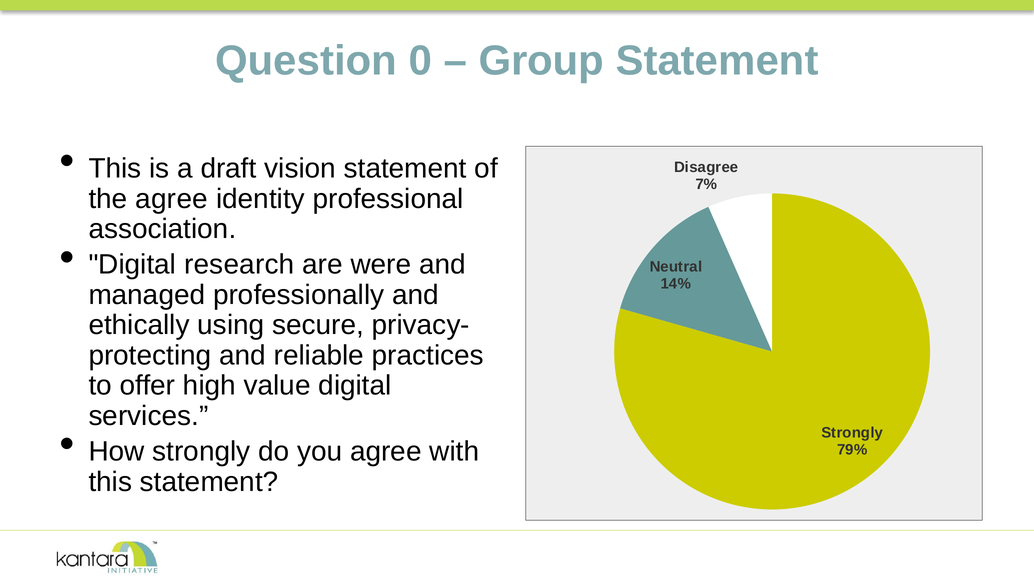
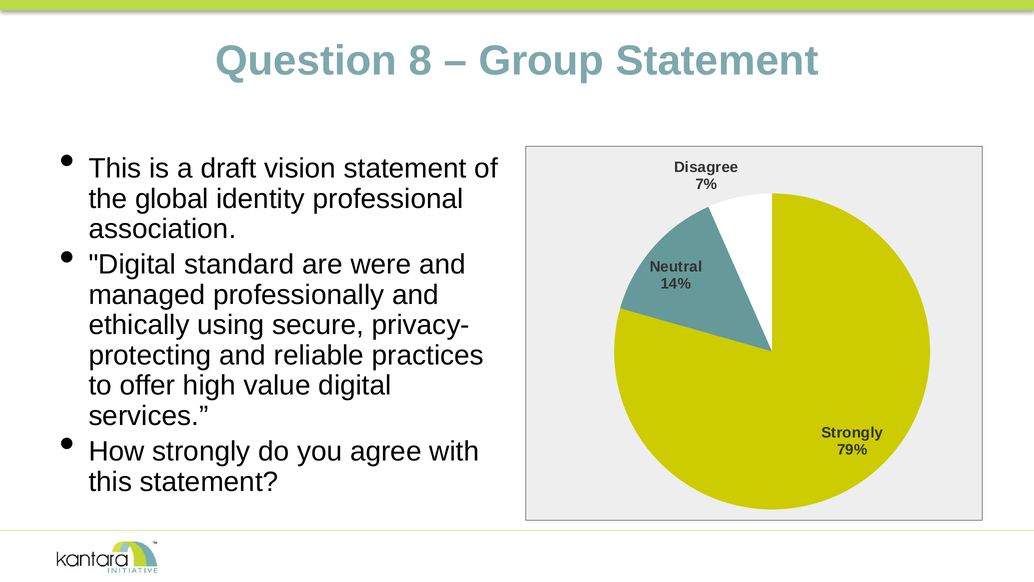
0: 0 -> 8 (420, 61)
the agree: agree -> global (172, 199)
research: research -> standard (239, 265)
